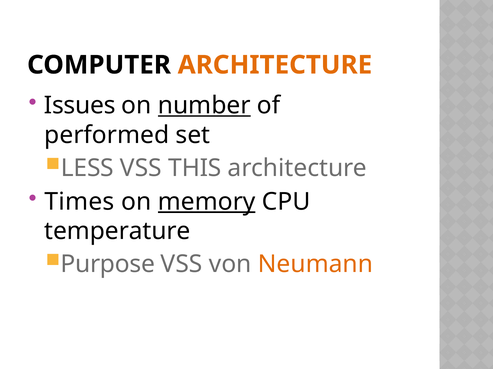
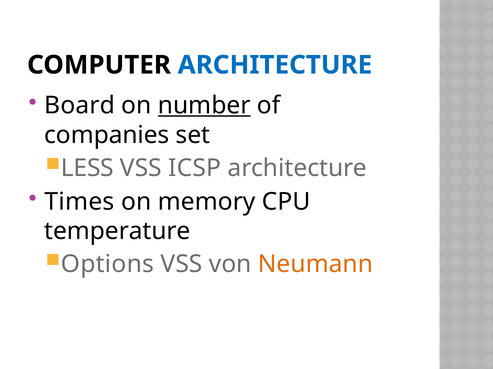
ARCHITECTURE colour: orange -> blue (275, 65)
Issues: Issues -> Board (80, 106)
performed: performed -> companies (107, 135)
THIS: THIS -> ICSP (195, 168)
memory underline: present -> none (207, 202)
Purpose: Purpose -> Options (107, 265)
